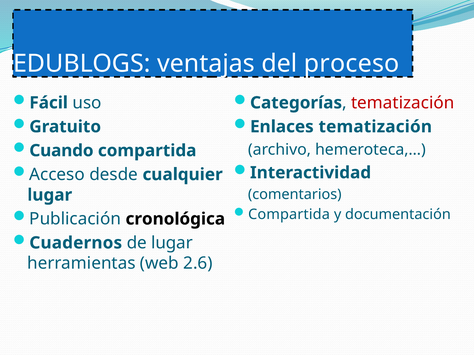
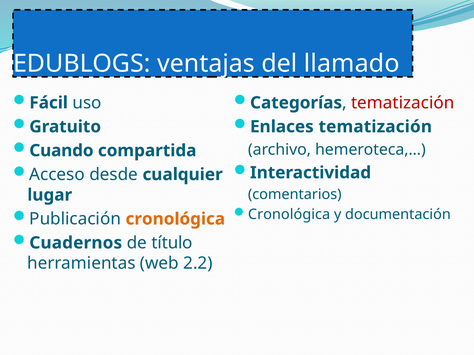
proceso: proceso -> llamado (352, 64)
Compartida: Compartida -> Cronológica (289, 215)
cronológica colour: black -> orange (175, 219)
de lugar: lugar -> título (172, 243)
2.6: 2.6 -> 2.2 (198, 264)
